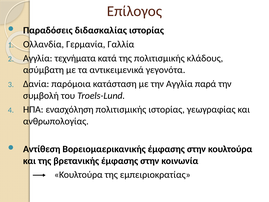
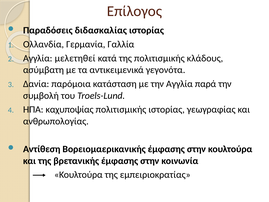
τεχνήματα: τεχνήματα -> μελετηθεί (75, 58)
ενασχόληση: ενασχόληση -> καχυποψίας (70, 109)
